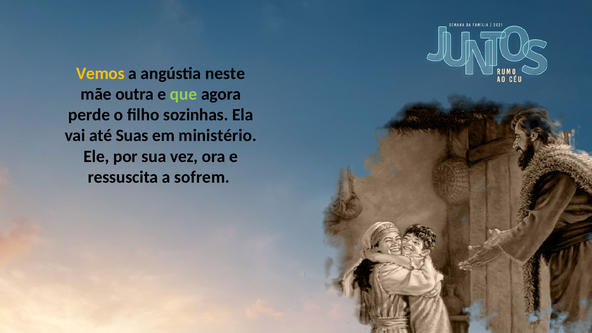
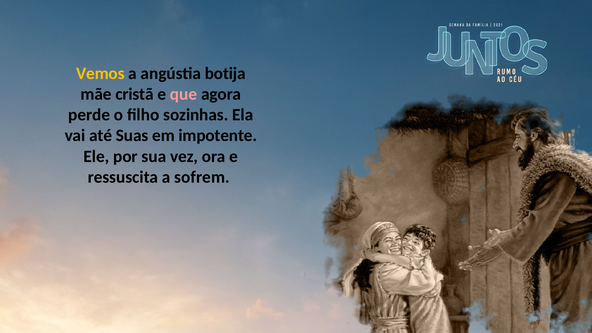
neste: neste -> botija (225, 73)
outra: outra -> cristã (135, 94)
que colour: light green -> pink (184, 94)
ministério: ministério -> impotente (218, 136)
